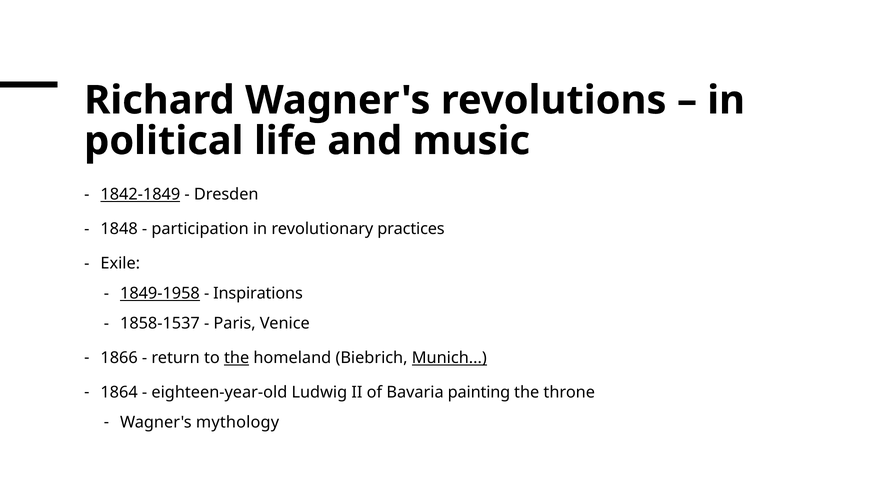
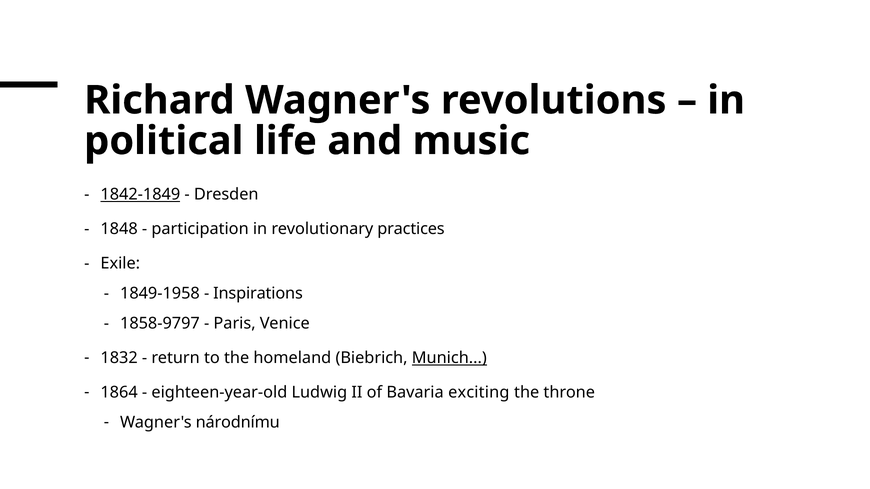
1849-1958 underline: present -> none (160, 294)
1858-1537: 1858-1537 -> 1858-9797 (160, 324)
1866: 1866 -> 1832 (119, 358)
the underline: present -> none (237, 358)
painting: painting -> exciting (479, 393)
mythology: mythology -> národnímu (238, 423)
